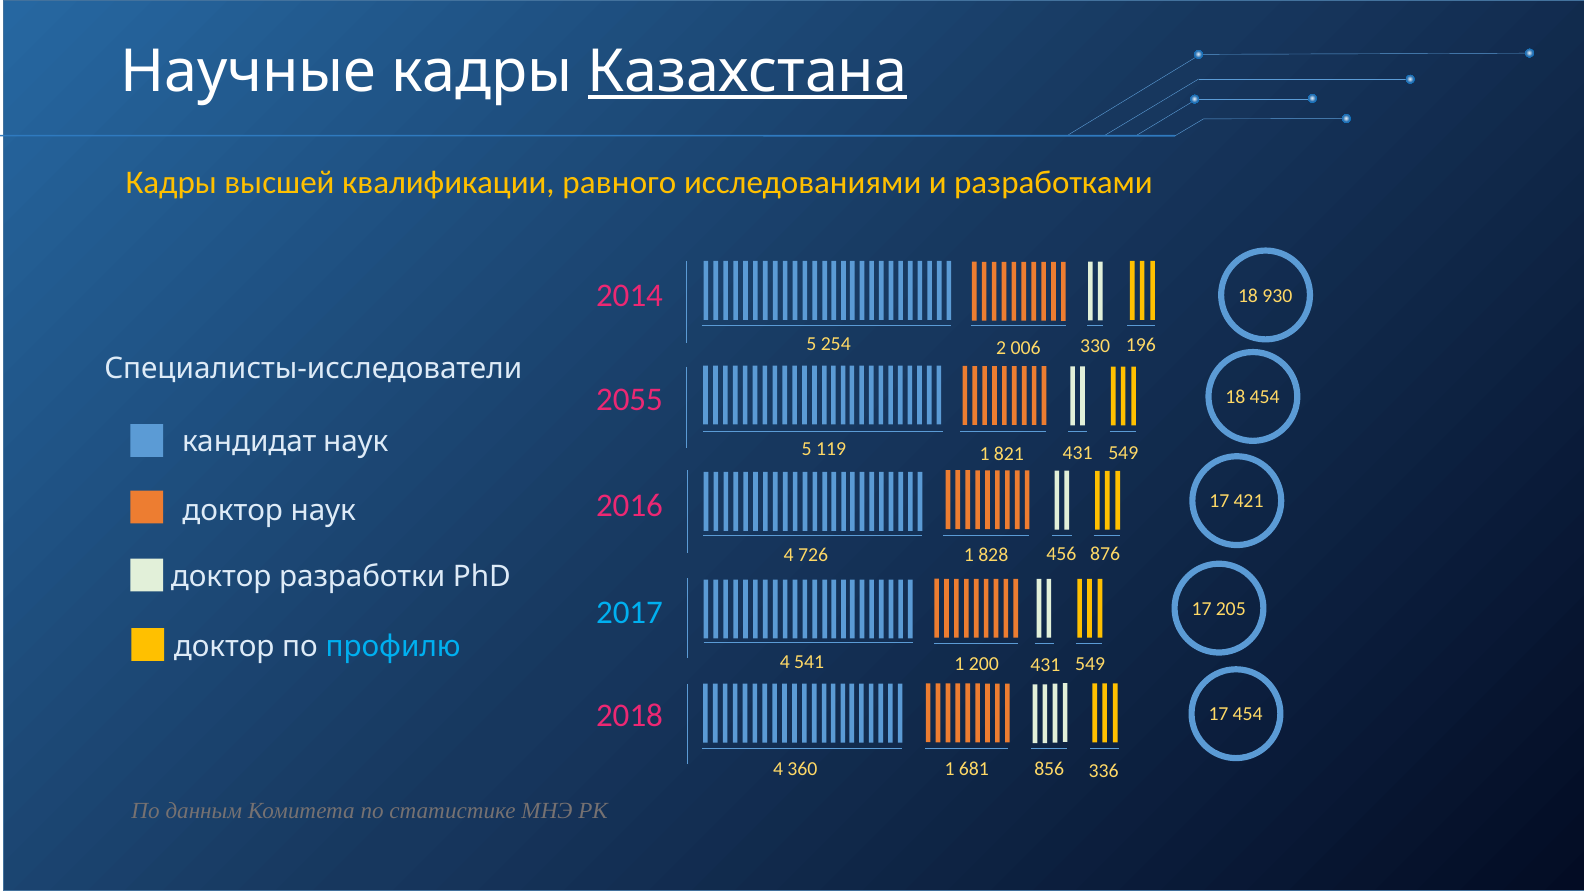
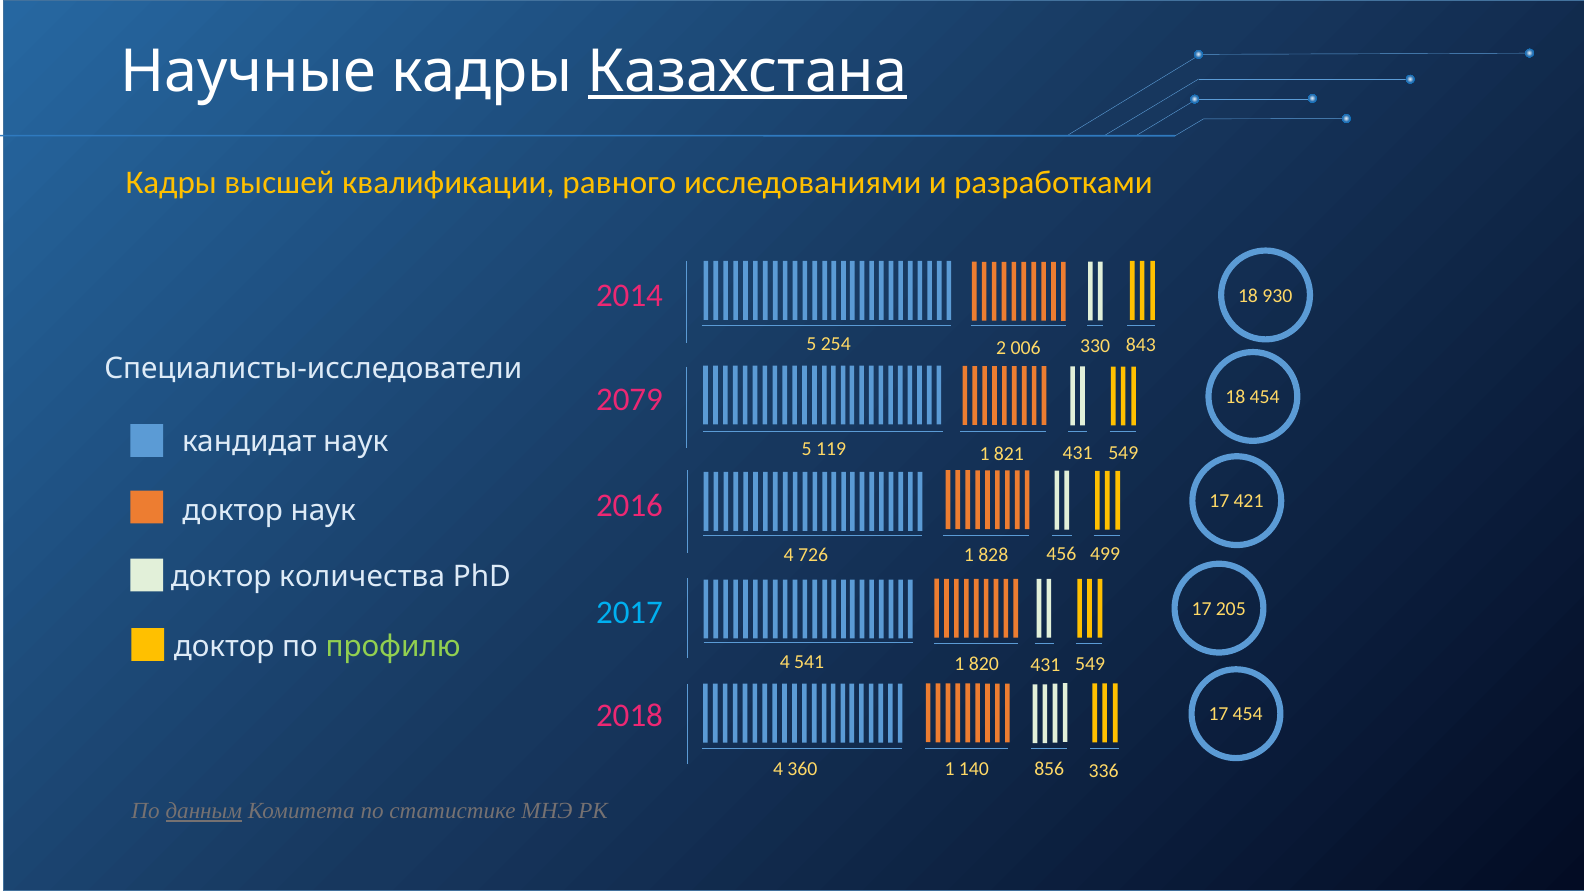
196: 196 -> 843 (1141, 345)
2055: 2055 -> 2079 (629, 399)
876: 876 -> 499 (1105, 554)
разработки: разработки -> количества (362, 577)
профилю colour: light blue -> light green (393, 647)
200: 200 -> 820 (984, 664)
681: 681 -> 140 (974, 769)
данным underline: none -> present (204, 811)
